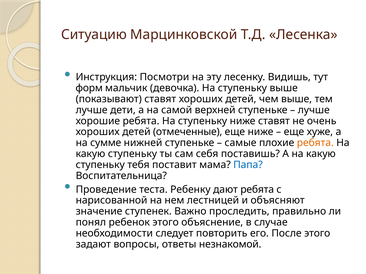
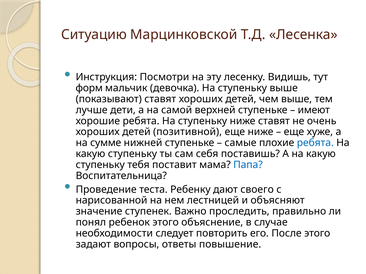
лучше: лучше -> имеют (314, 110)
отмеченные: отмеченные -> позитивной (188, 132)
ребята colour: orange -> blue (315, 143)
дают ребята: ребята -> своего (257, 190)
незнакомой: незнакомой -> повышение (230, 245)
